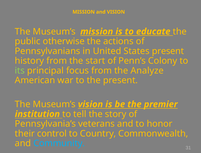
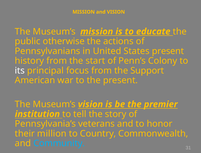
its colour: light green -> white (20, 71)
Analyze: Analyze -> Support (147, 71)
control: control -> million (52, 134)
